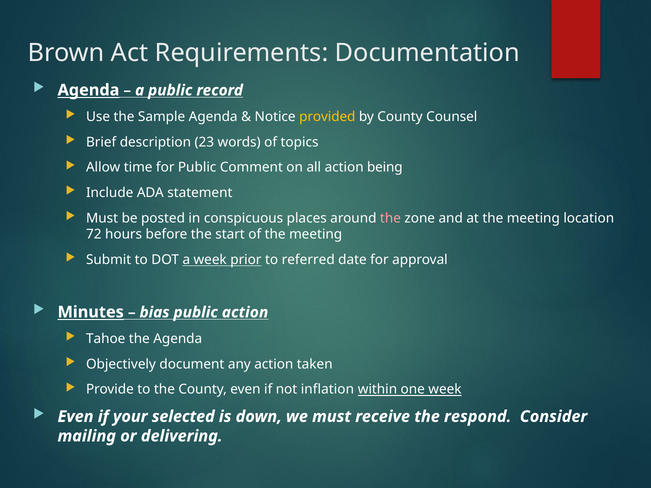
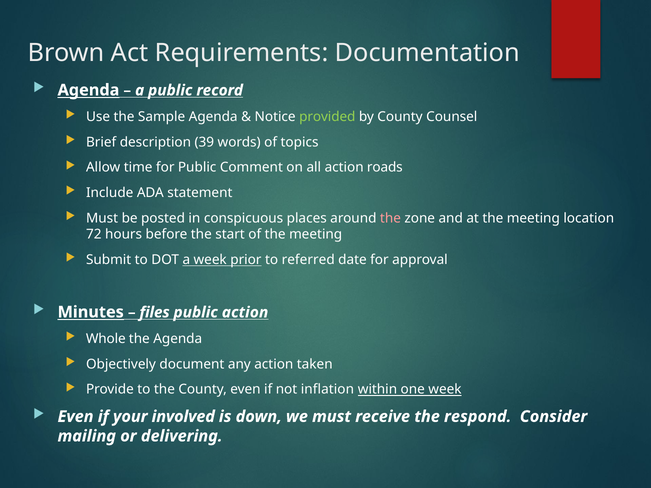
provided colour: yellow -> light green (327, 117)
23: 23 -> 39 (204, 142)
being: being -> roads (385, 168)
bias: bias -> files (155, 313)
Tahoe: Tahoe -> Whole (106, 339)
selected: selected -> involved (183, 417)
